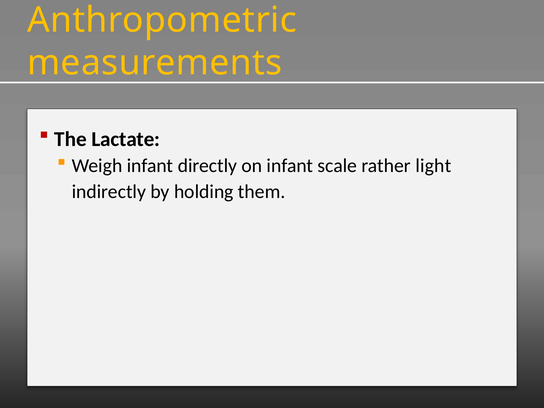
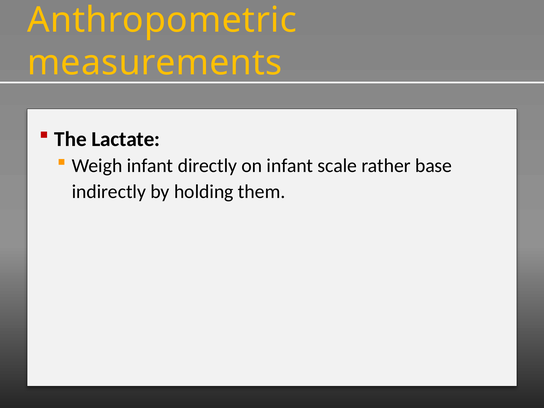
light: light -> base (434, 166)
